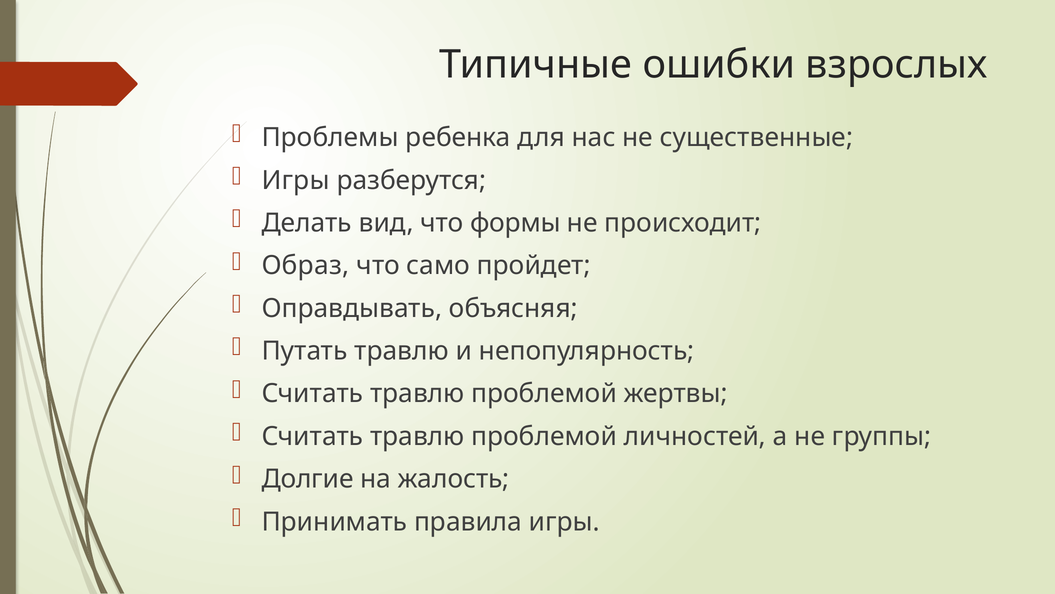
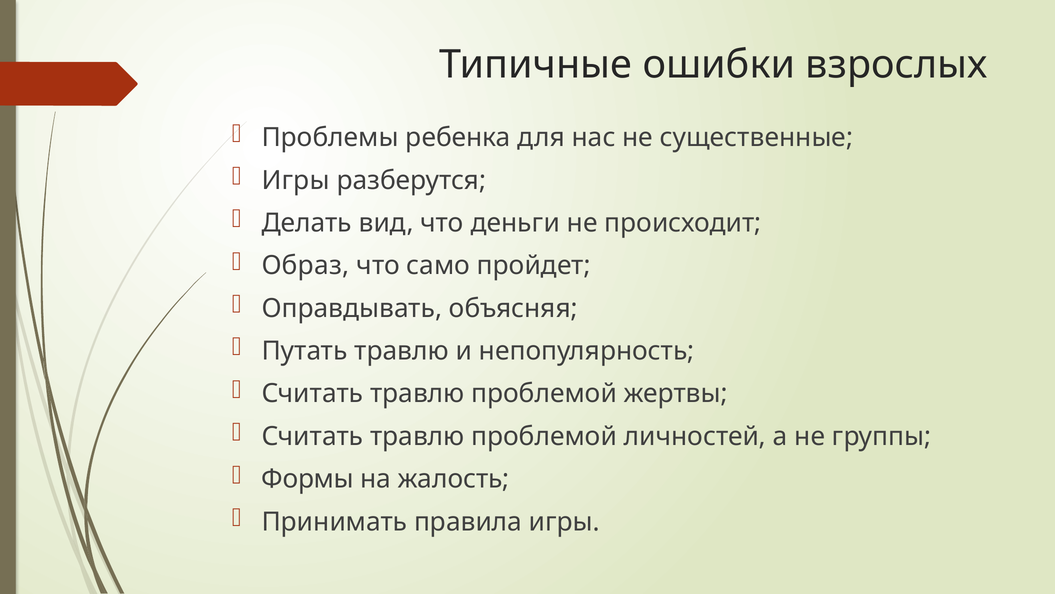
формы: формы -> деньги (515, 223)
Долгие: Долгие -> Формы (308, 479)
